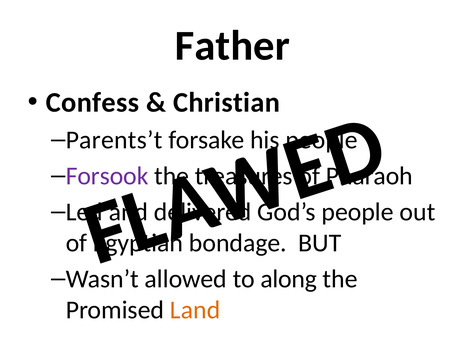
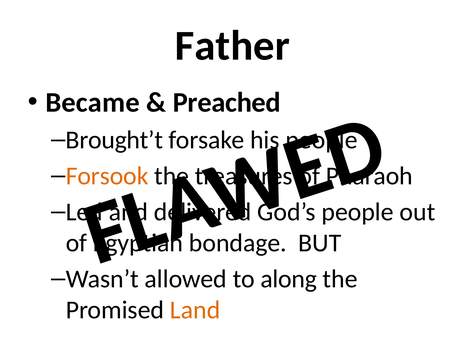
Confess: Confess -> Became (93, 103)
Christian: Christian -> Preached (227, 103)
Parents’t: Parents’t -> Brought’t (114, 140)
Forsook colour: purple -> orange (107, 176)
